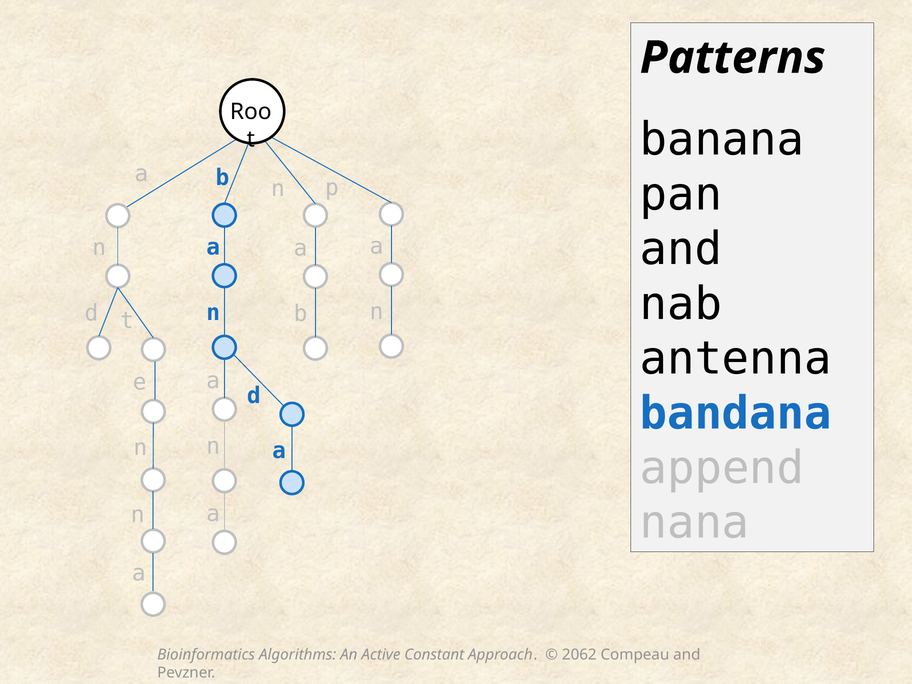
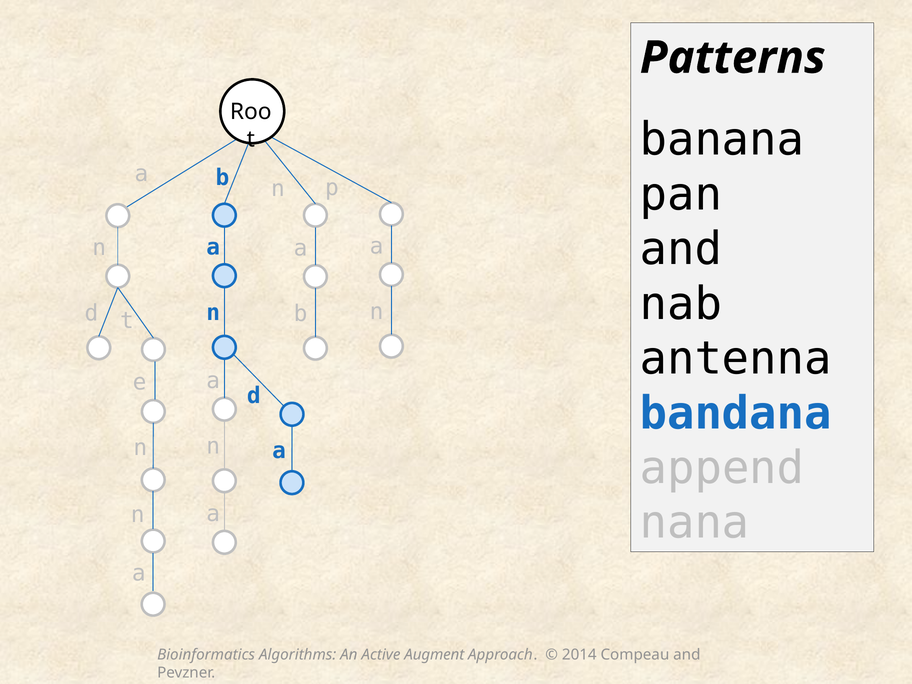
Constant: Constant -> Augment (434, 655)
2062: 2062 -> 2014 (579, 655)
